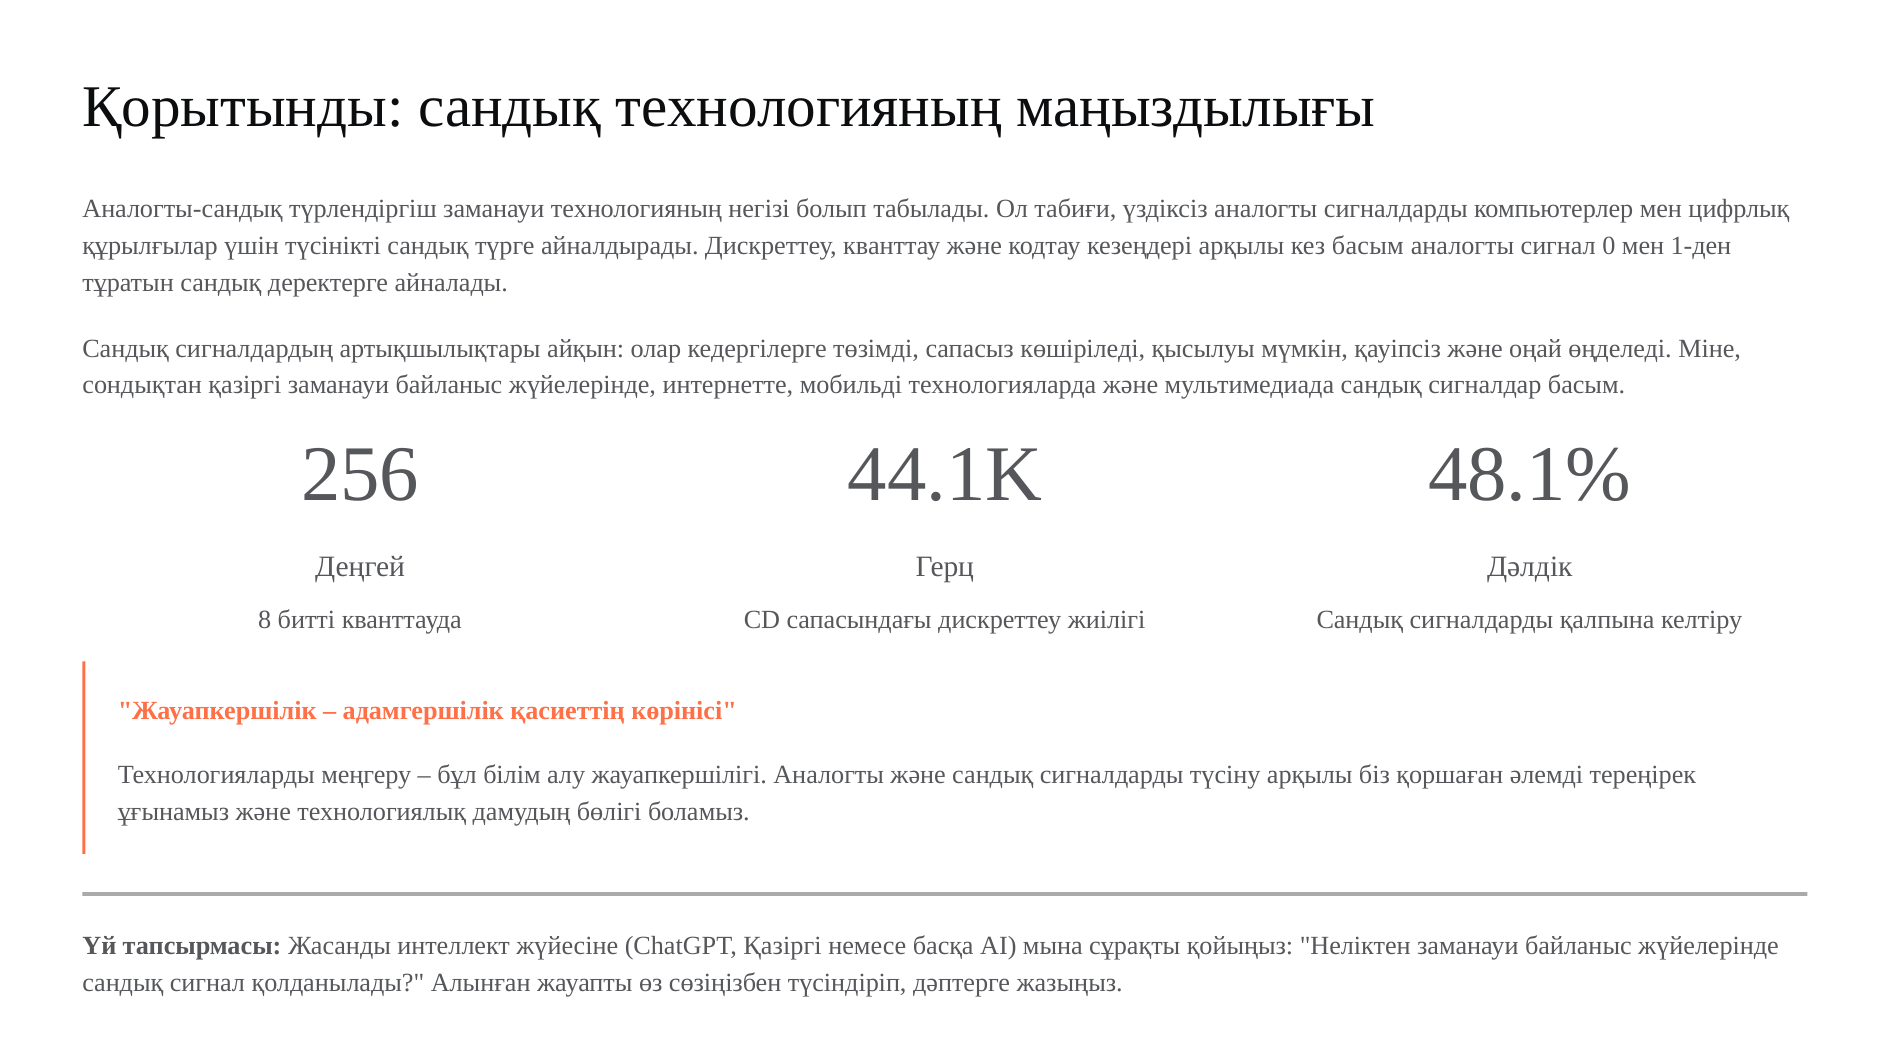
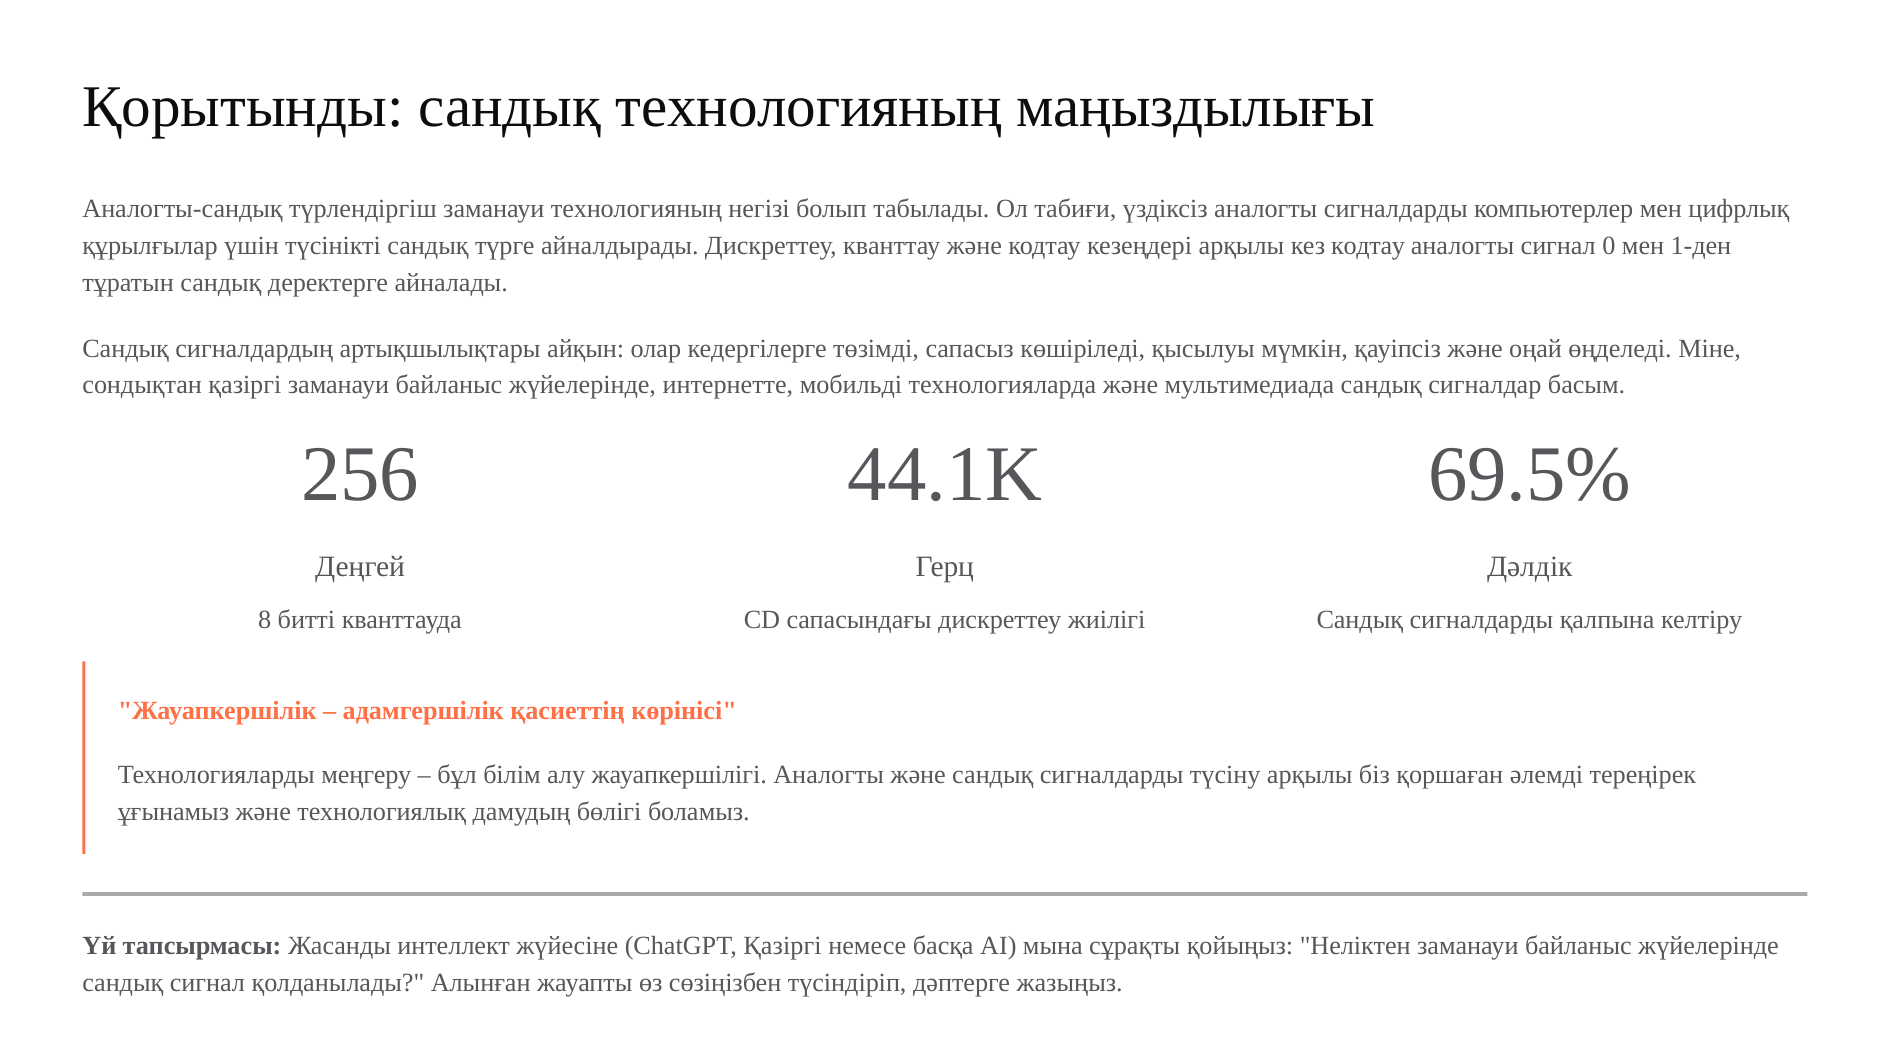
кез басым: басым -> кодтау (1368, 246)
48.1%: 48.1% -> 69.5% (1530, 474)
